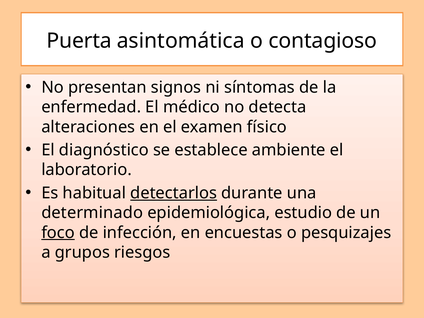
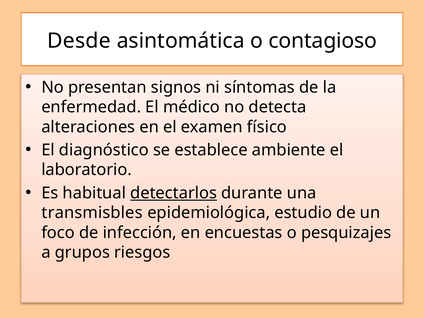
Puerta: Puerta -> Desde (79, 41)
determinado: determinado -> transmisbles (92, 213)
foco underline: present -> none (58, 233)
